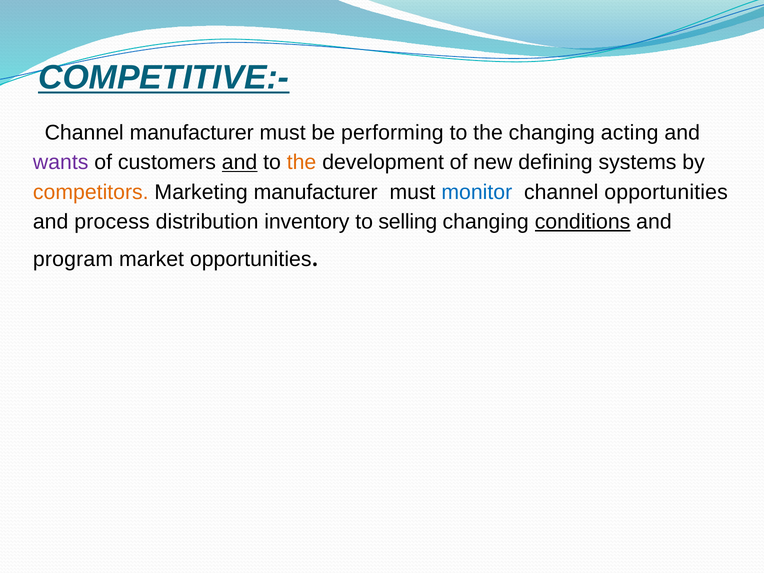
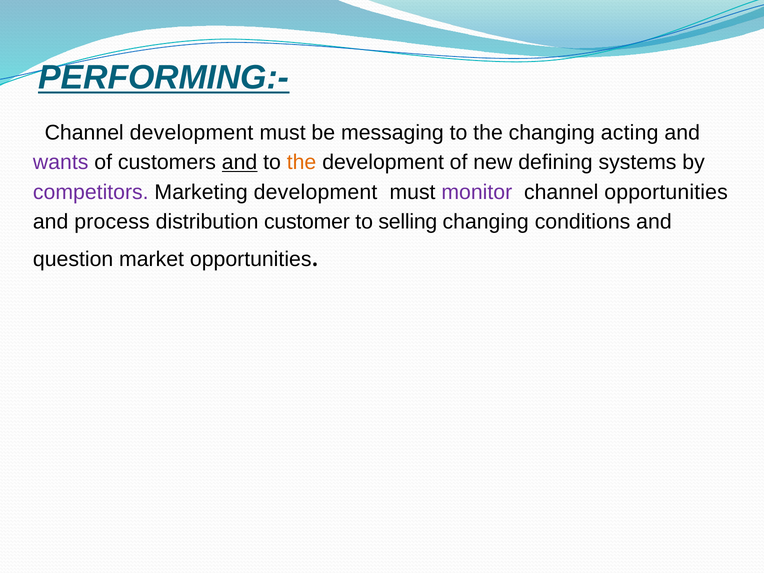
COMPETITIVE:-: COMPETITIVE:- -> PERFORMING:- (164, 77)
Channel manufacturer: manufacturer -> development (192, 133)
performing: performing -> messaging (392, 133)
competitors colour: orange -> purple (91, 192)
Marketing manufacturer: manufacturer -> development (316, 192)
monitor colour: blue -> purple (477, 192)
inventory: inventory -> customer (307, 222)
conditions underline: present -> none (583, 222)
program: program -> question (73, 259)
